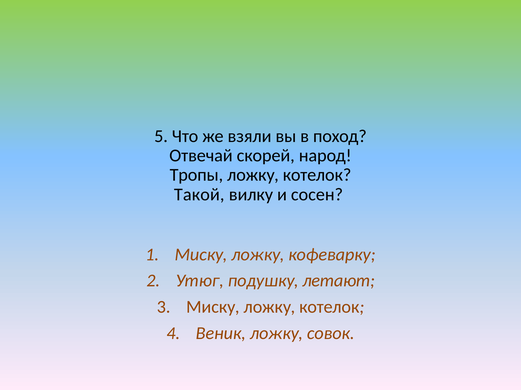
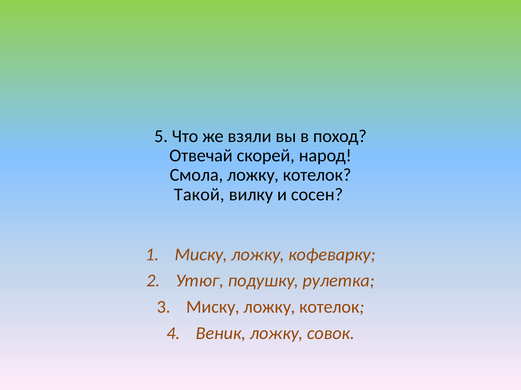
Тропы: Тропы -> Смола (196, 175)
летают: летают -> рулетка (339, 281)
